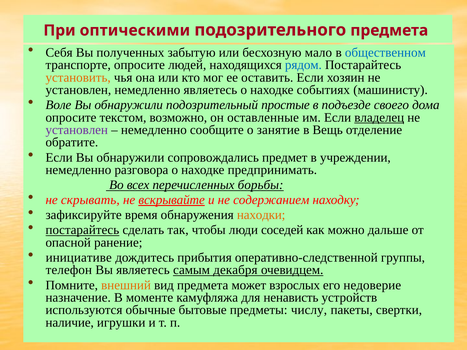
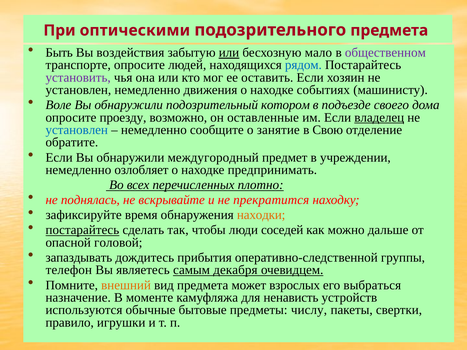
Себя: Себя -> Быть (59, 53)
полученных: полученных -> воздействия (130, 53)
или underline: none -> present (229, 53)
общественном colour: blue -> purple (385, 53)
установить colour: orange -> purple (78, 78)
немедленно являетесь: являетесь -> движения (210, 90)
простые: простые -> котором (285, 105)
текстом: текстом -> проезду (123, 118)
установлен colour: purple -> blue (77, 130)
Вещь: Вещь -> Свою (328, 130)
сопровождались: сопровождались -> междугородный (213, 158)
разговора: разговора -> озлобляет (141, 170)
борьбы: борьбы -> плотно (261, 185)
скрывать: скрывать -> поднялась (90, 200)
вскрывайте underline: present -> none (172, 200)
содержанием: содержанием -> прекратится (271, 200)
ранение: ранение -> головой (118, 243)
инициативе: инициативе -> запаздывать (79, 258)
недоверие: недоверие -> выбраться (372, 285)
наличие: наличие -> правило (70, 323)
